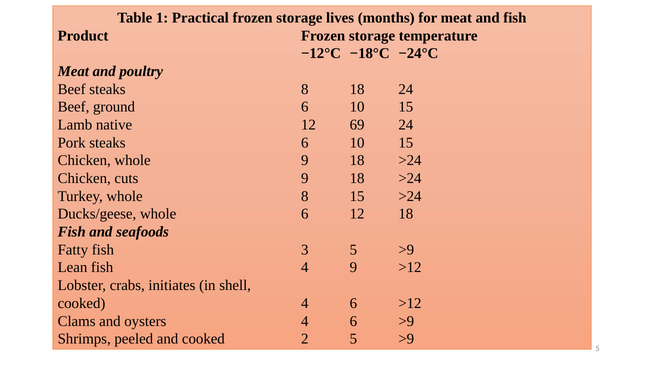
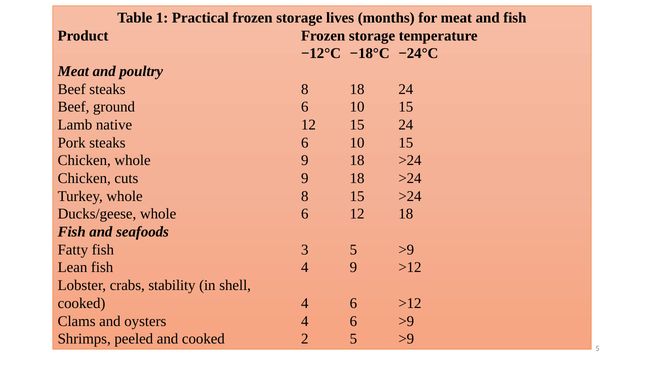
12 69: 69 -> 15 (357, 125)
initiates: initiates -> stability (172, 285)
